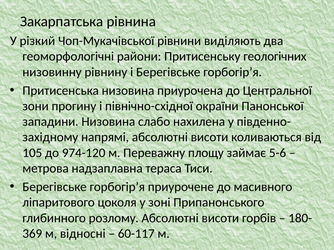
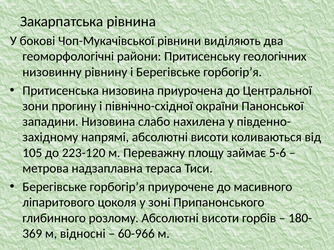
різкий: різкий -> бокові (37, 41)
974-120: 974-120 -> 223-120 (84, 153)
60-117: 60-117 -> 60-966 (136, 234)
